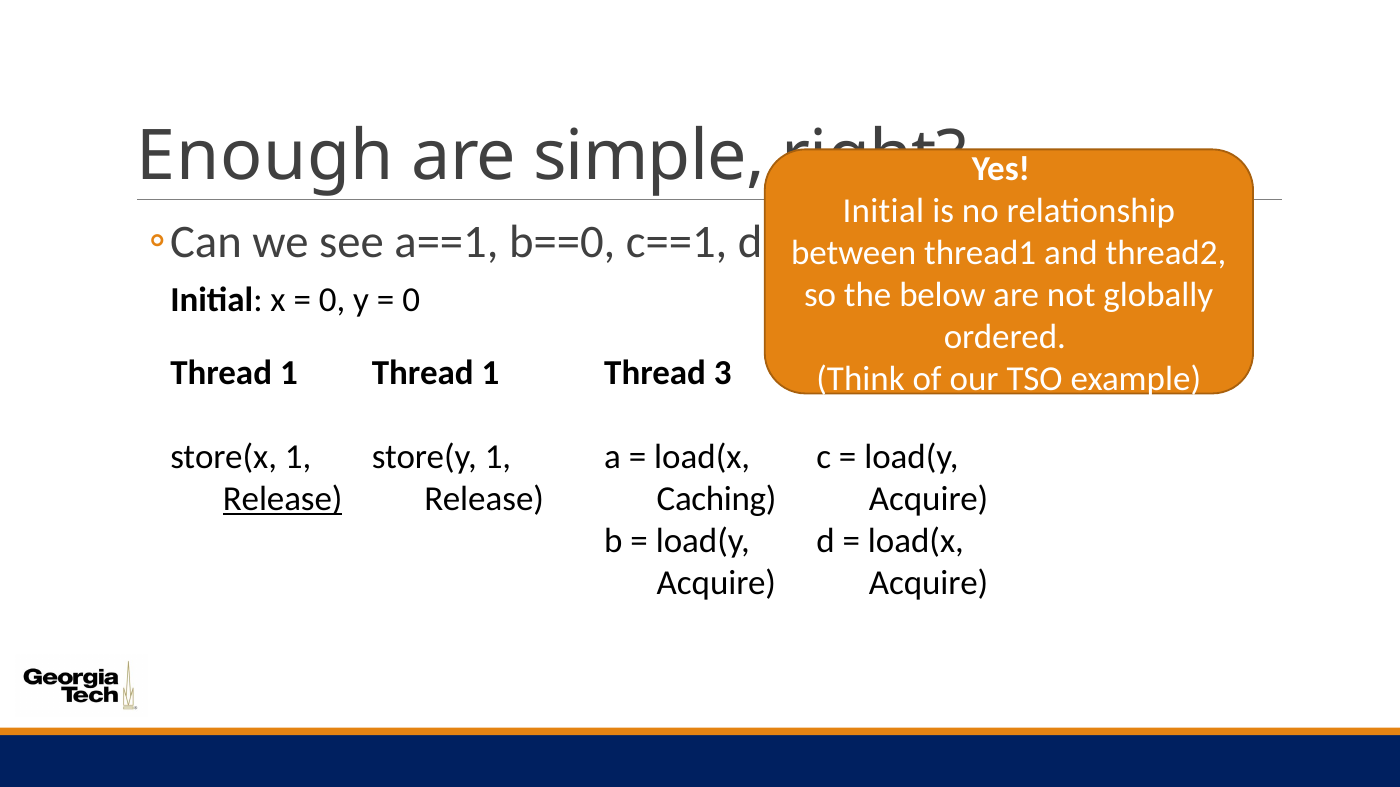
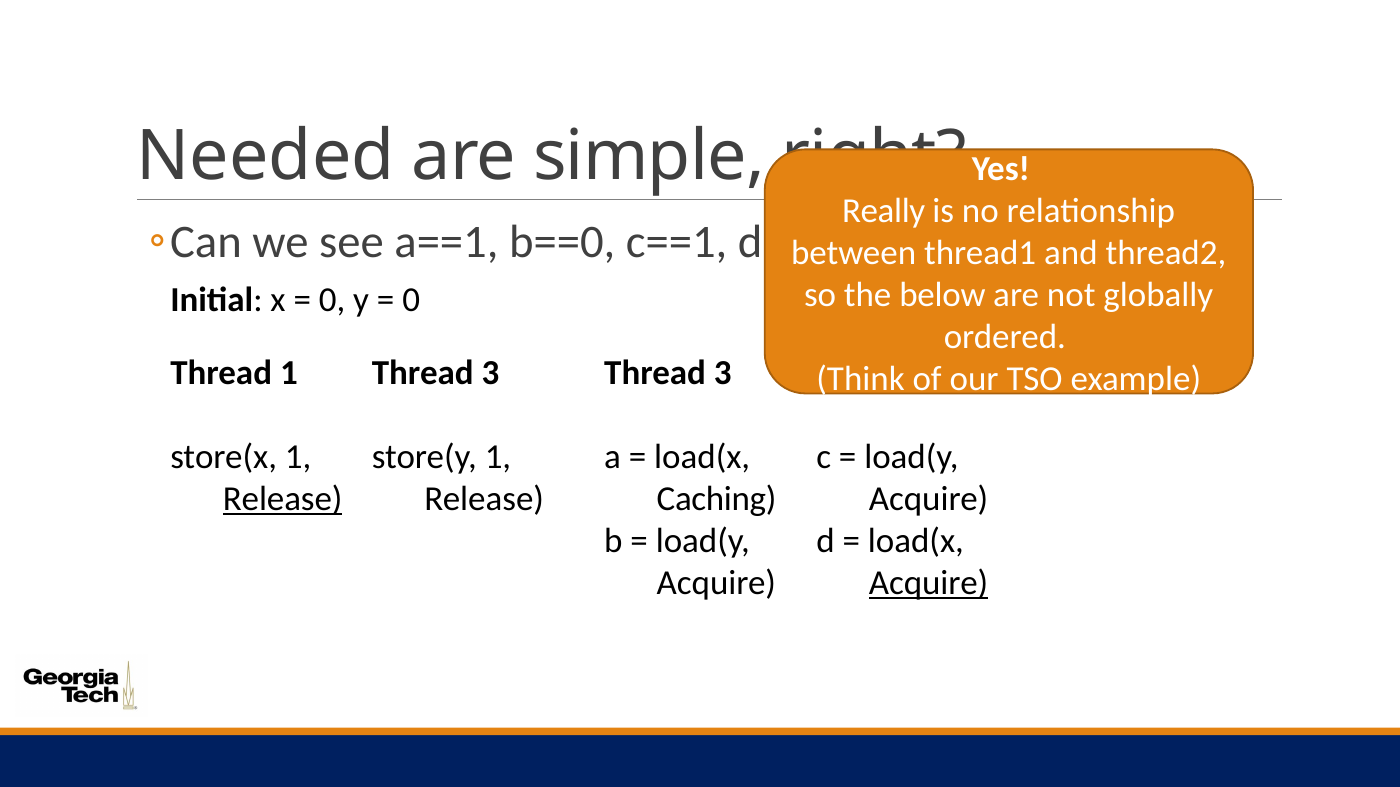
Enough: Enough -> Needed (266, 157)
Initial: Initial -> Really (884, 211)
1: 1 -> 3 (490, 374)
Acquire underline: none -> present (929, 583)
